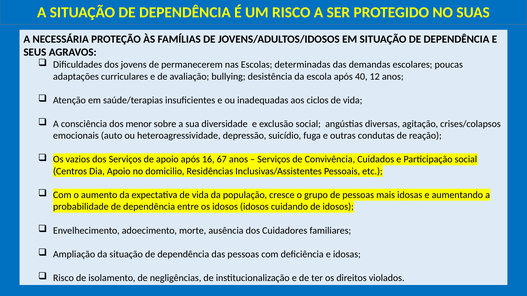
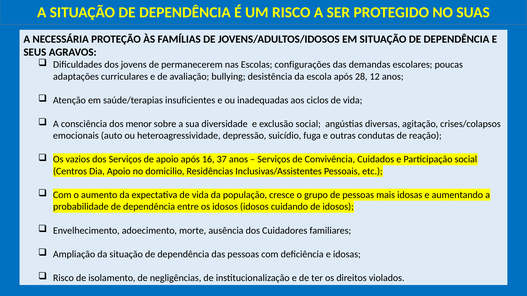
determinadas: determinadas -> configurações (303, 65)
40: 40 -> 28 (361, 77)
67: 67 -> 37 (222, 160)
